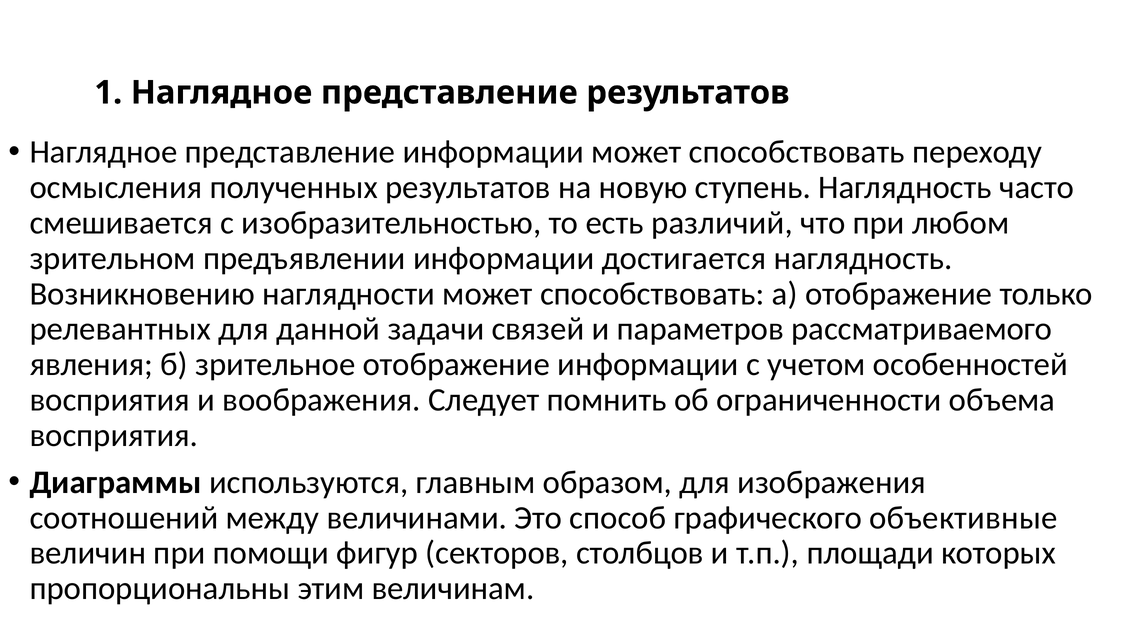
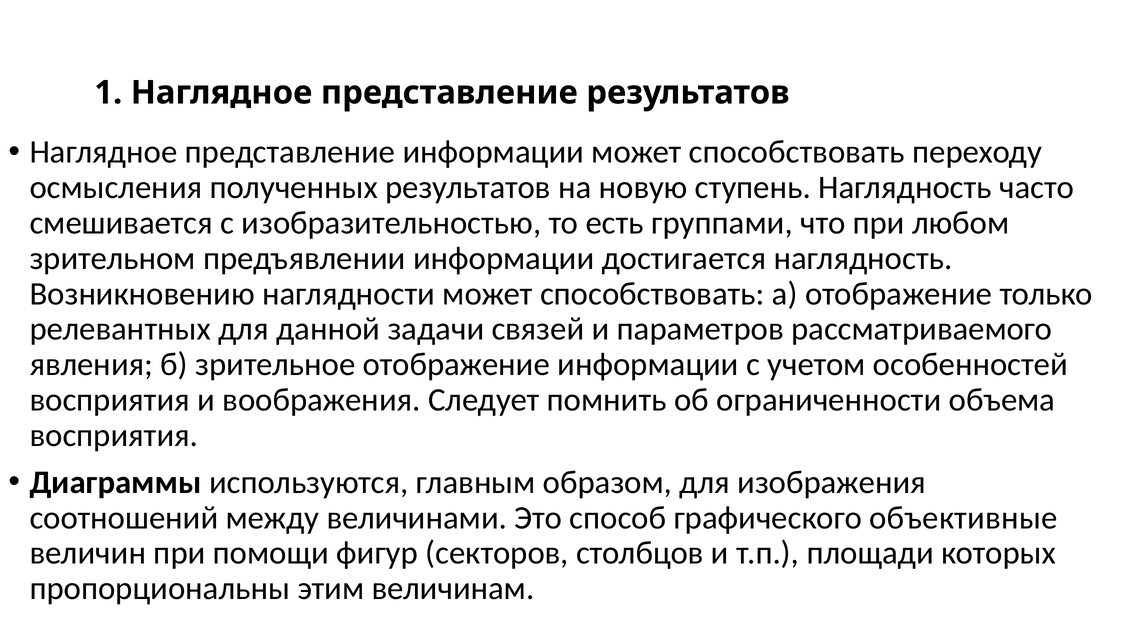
различий: различий -> группами (722, 223)
